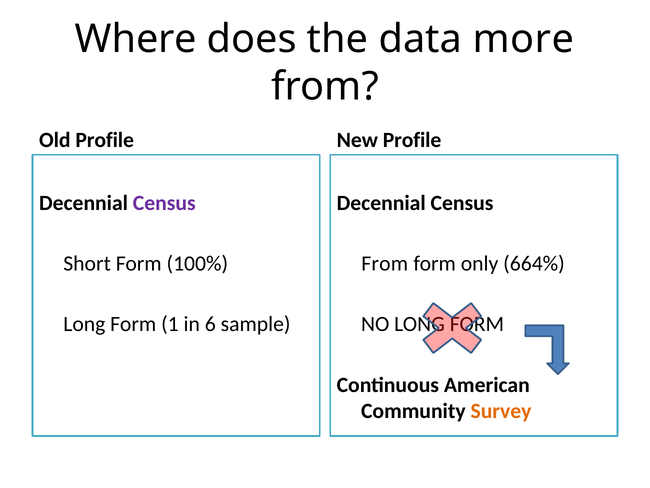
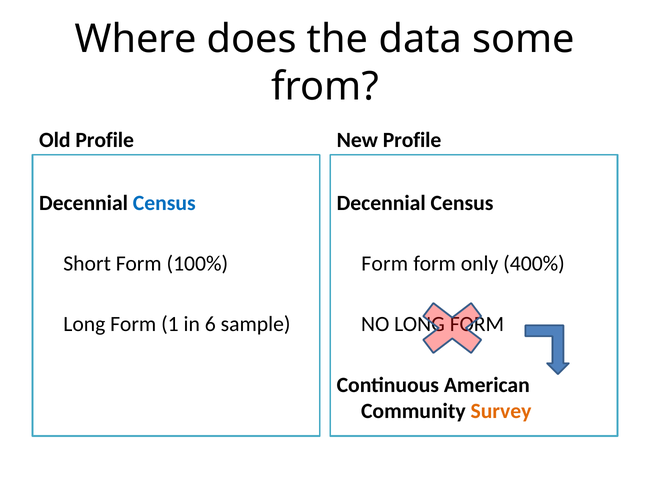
more: more -> some (524, 39)
Census colour: purple -> blue (164, 203)
From: From -> Form (385, 263)
664%: 664% -> 400% (534, 263)
